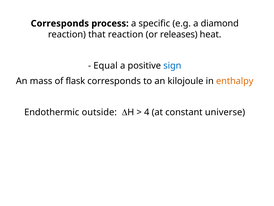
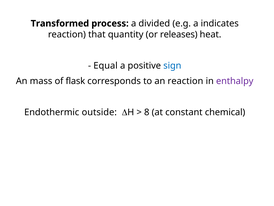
Corresponds: Corresponds -> Transformed (60, 23)
specific: specific -> divided (154, 23)
diamond: diamond -> indicates (220, 23)
that reaction: reaction -> quantity (126, 34)
an kilojoule: kilojoule -> reaction (185, 81)
enthalpy colour: orange -> purple (235, 81)
4: 4 -> 8 (147, 112)
universe: universe -> chemical (225, 112)
